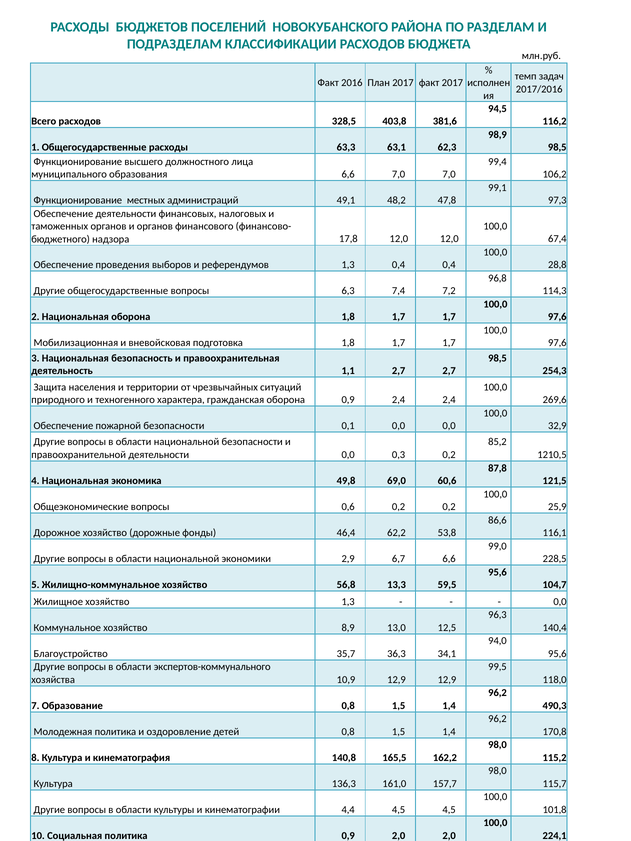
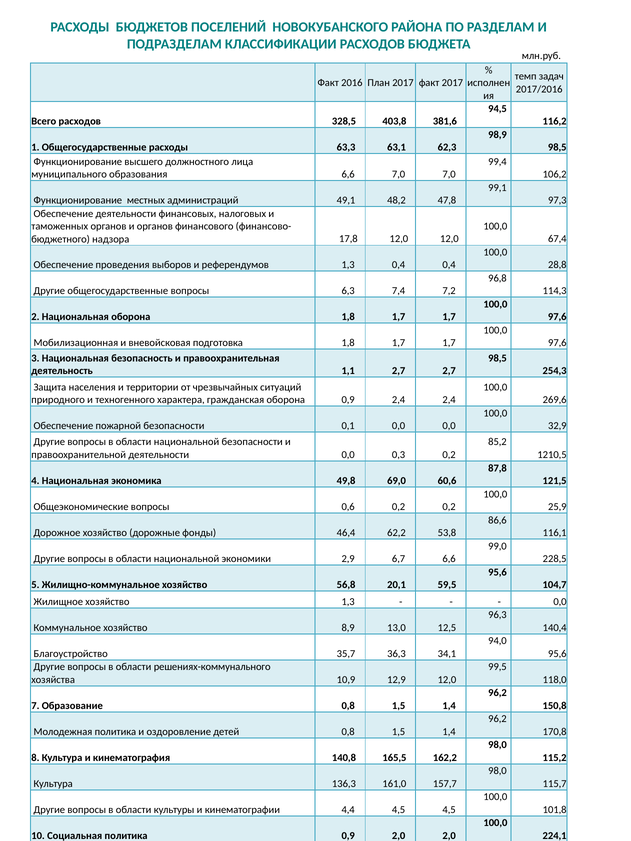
13,3: 13,3 -> 20,1 (397, 585)
экспертов-коммунального: экспертов-коммунального -> решениях-коммунального (212, 667)
12,9 12,9: 12,9 -> 12,0 (447, 680)
490,3: 490,3 -> 150,8 (555, 706)
